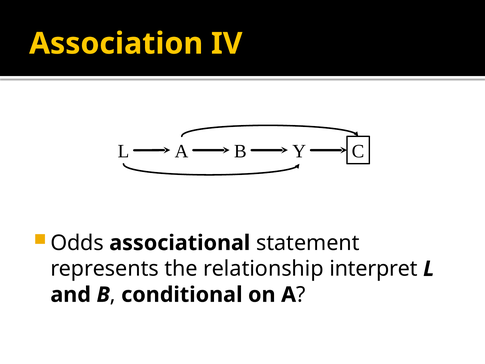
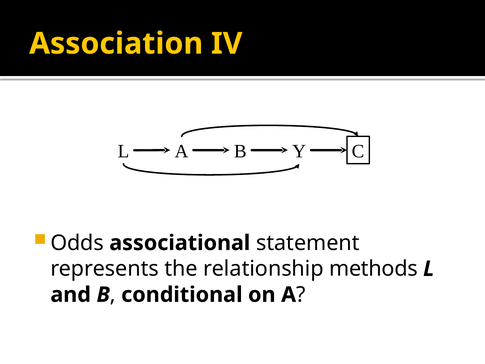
interpret: interpret -> methods (373, 269)
